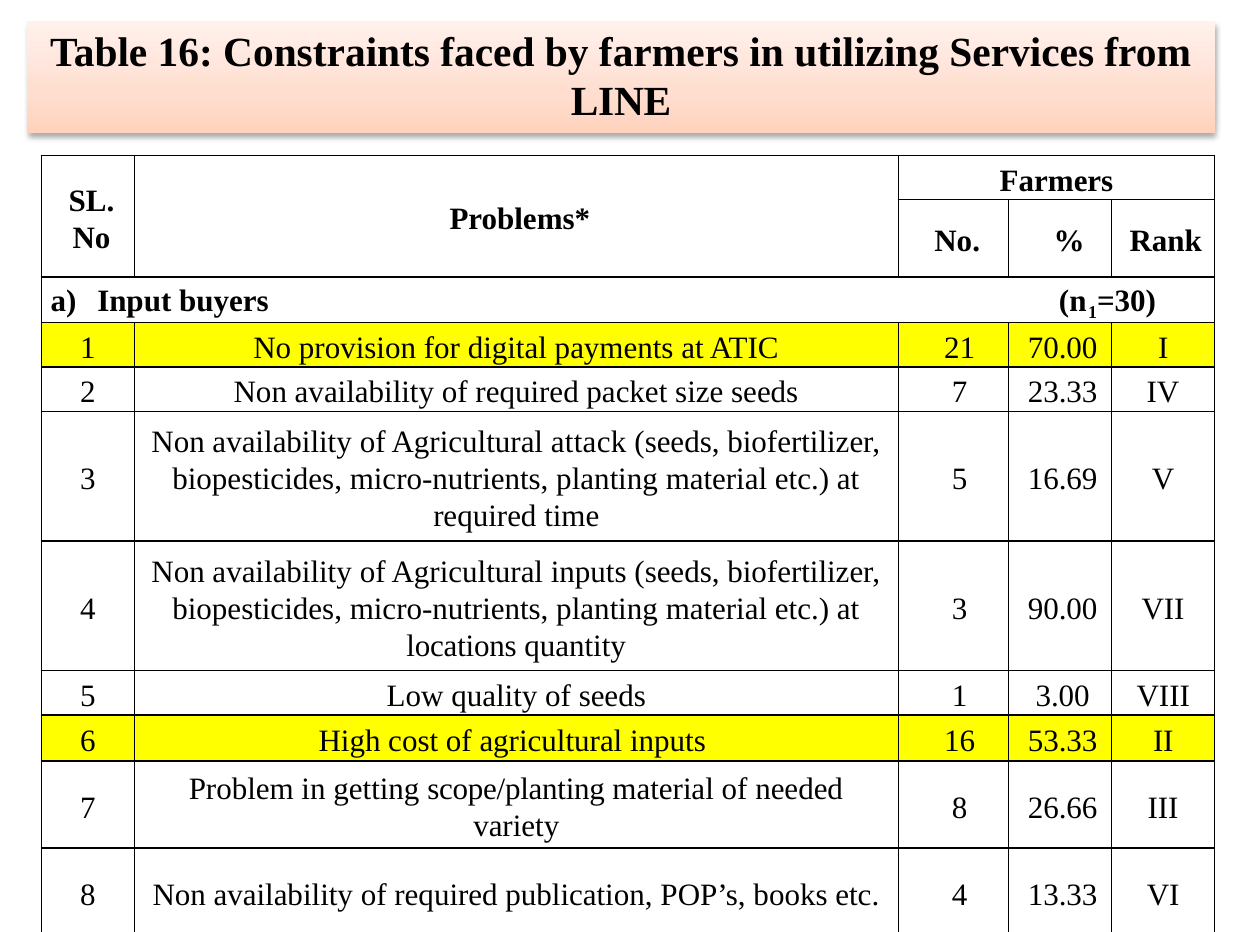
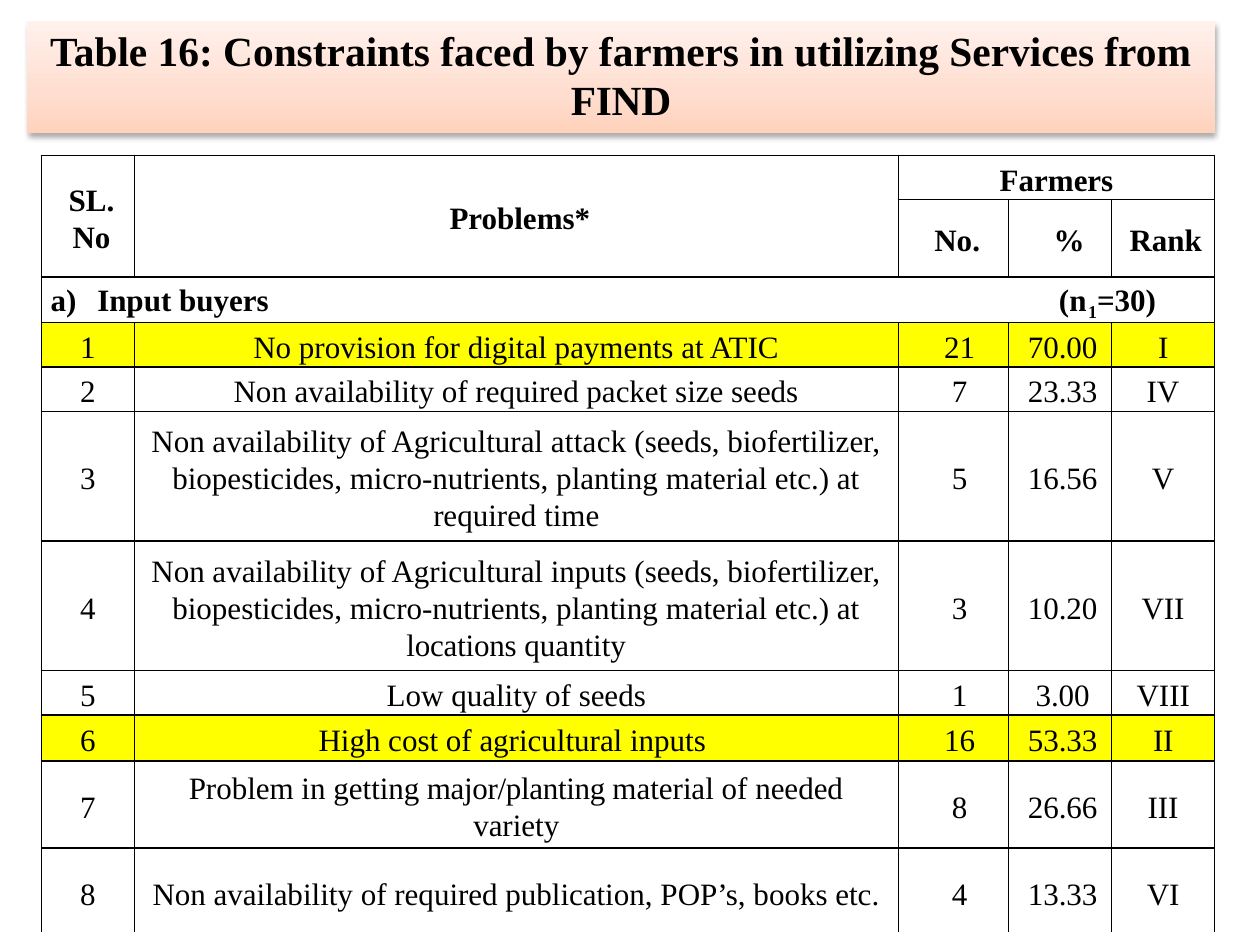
LINE: LINE -> FIND (621, 102)
16.69: 16.69 -> 16.56 (1063, 479)
90.00: 90.00 -> 10.20 (1063, 609)
scope/planting: scope/planting -> major/planting (516, 789)
